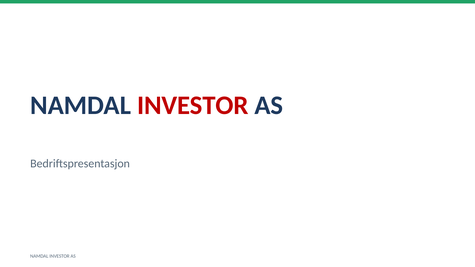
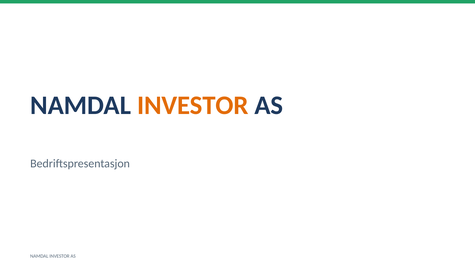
INVESTOR colour: red -> orange (193, 105)
